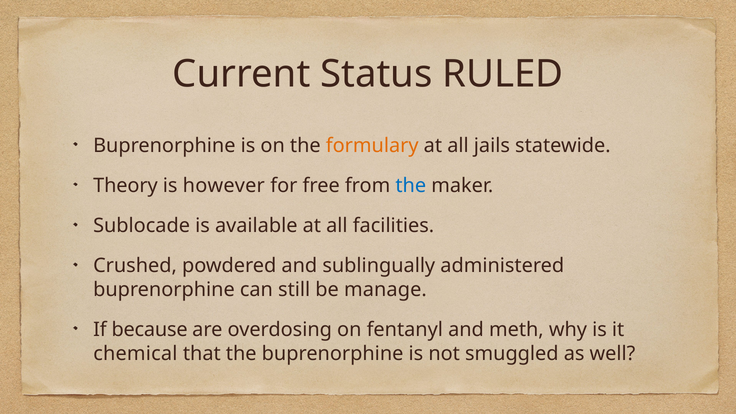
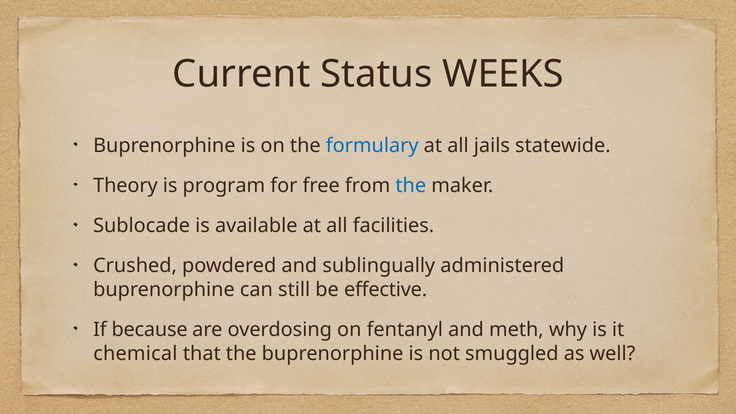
RULED: RULED -> WEEKS (503, 74)
formulary colour: orange -> blue (372, 146)
however: however -> program (224, 186)
manage: manage -> effective (386, 290)
